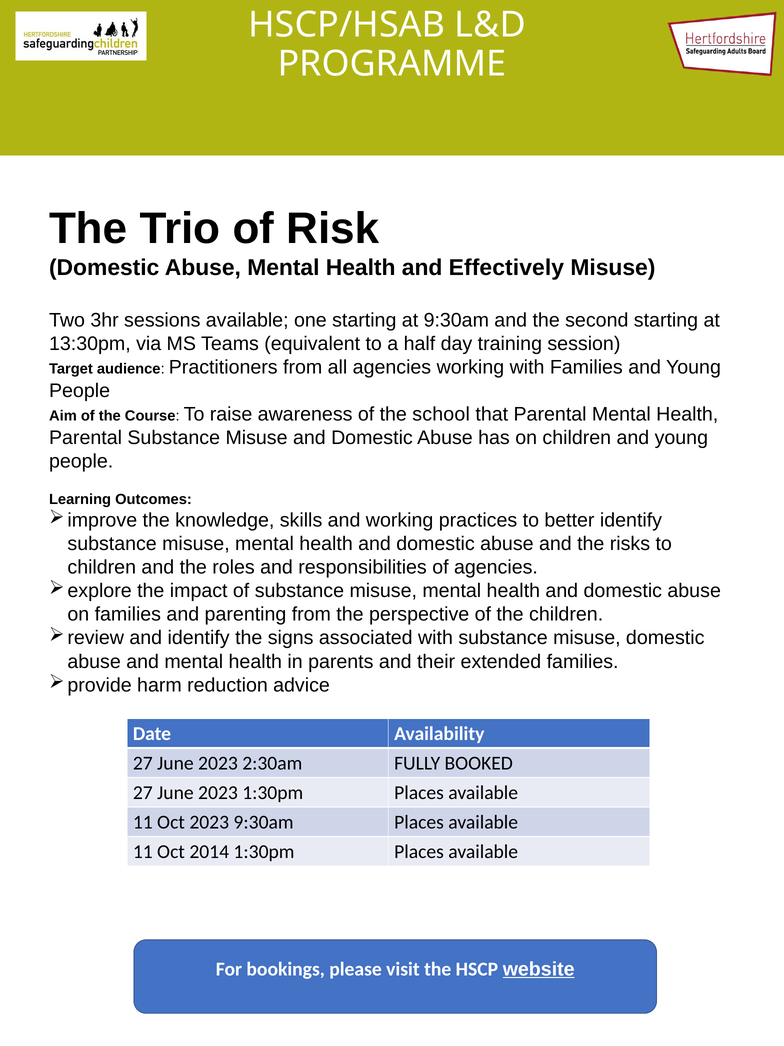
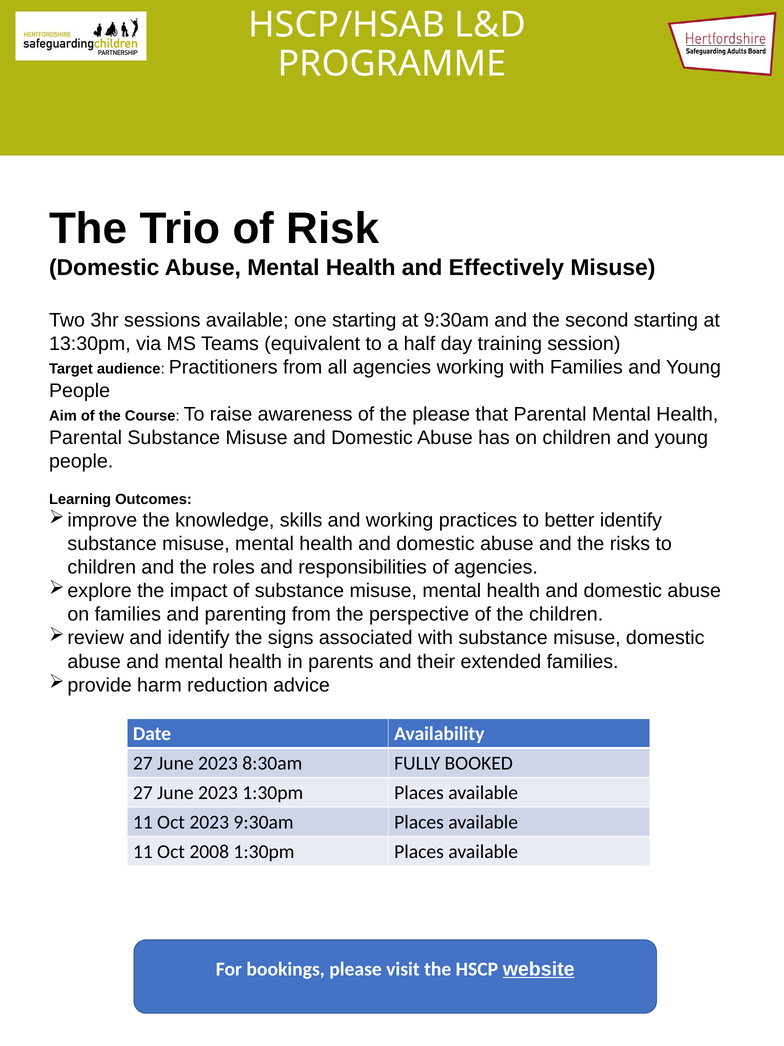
the school: school -> please (441, 414)
2:30am: 2:30am -> 8:30am (272, 763)
2014: 2014 -> 2008 (209, 851)
